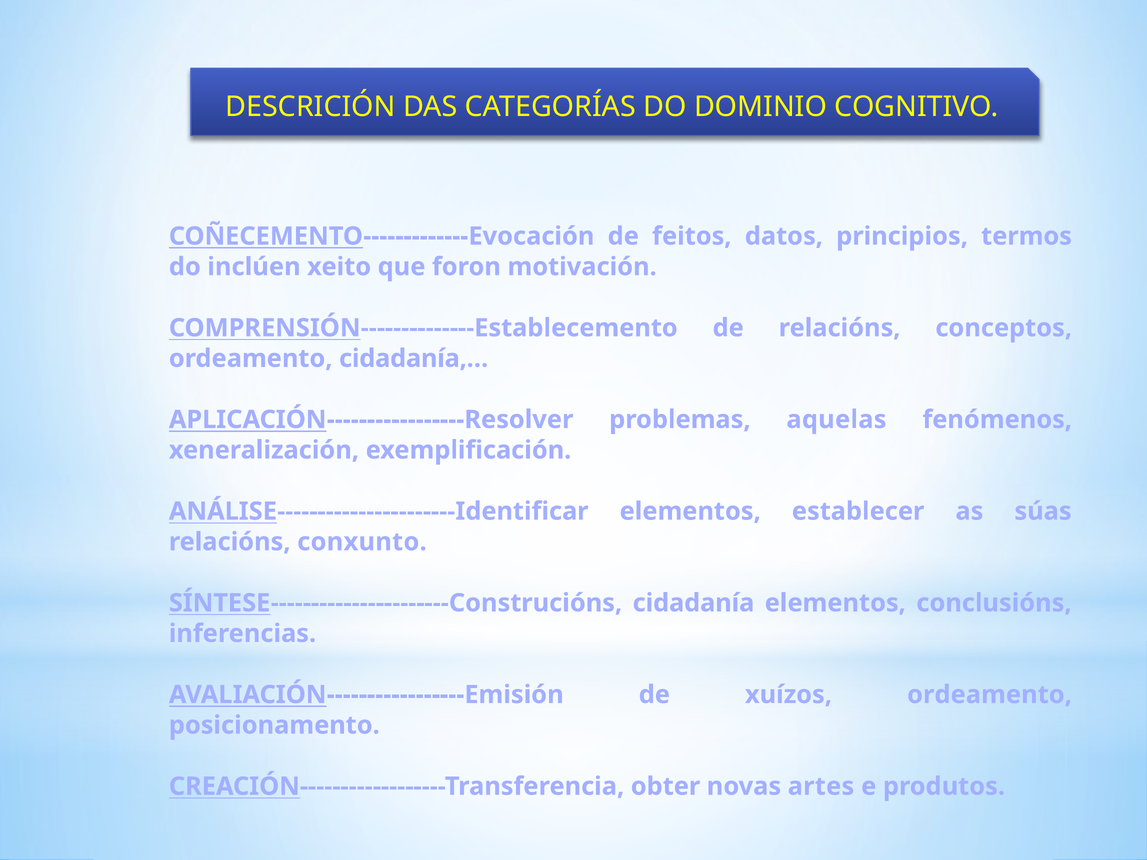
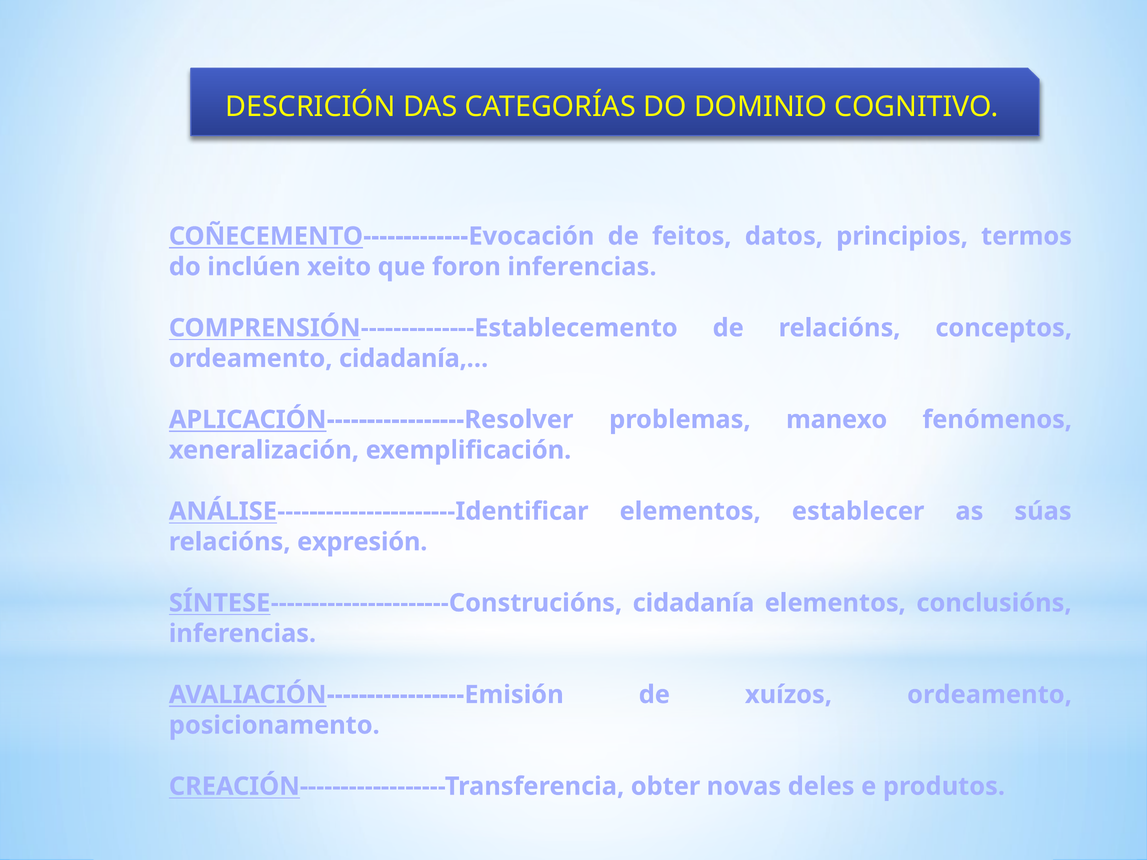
foron motivación: motivación -> inferencias (582, 267)
aquelas: aquelas -> manexo (837, 420)
conxunto: conxunto -> expresión (362, 542)
artes: artes -> deles (821, 787)
